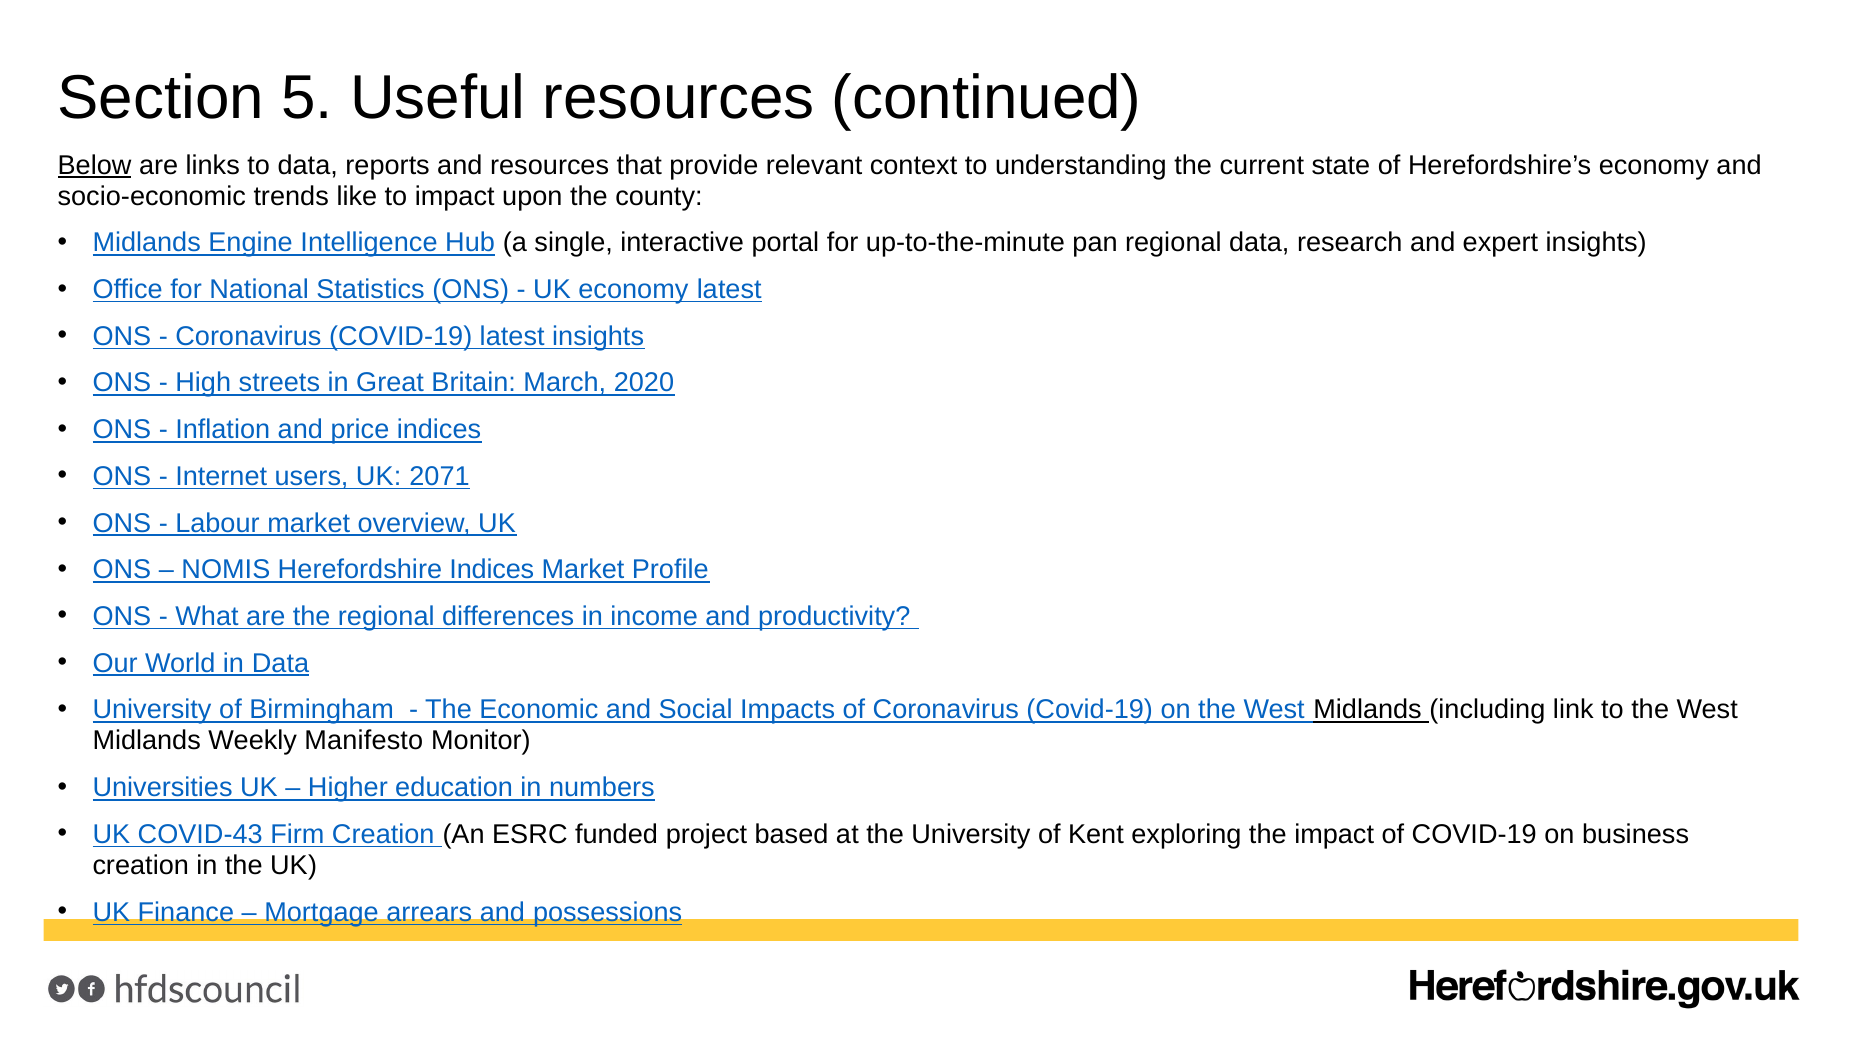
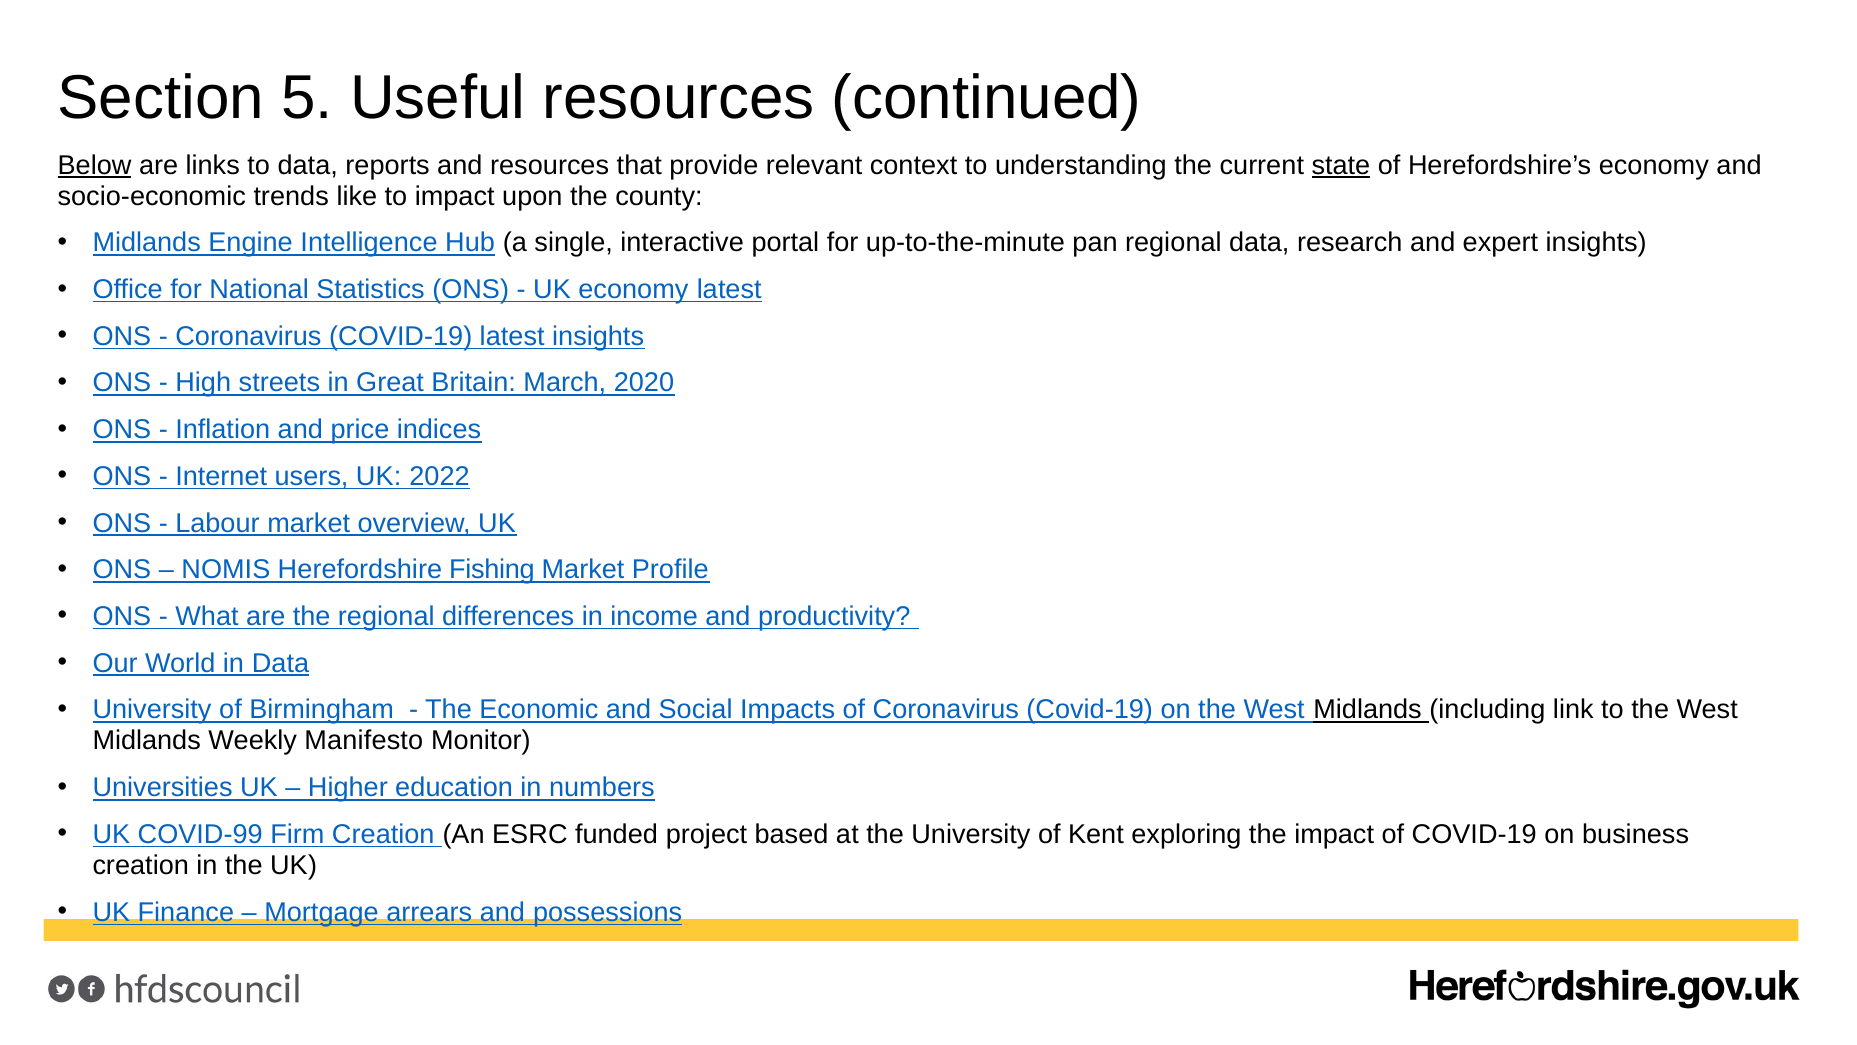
state underline: none -> present (1341, 165)
2071: 2071 -> 2022 (440, 476)
Herefordshire Indices: Indices -> Fishing (492, 570)
COVID-43: COVID-43 -> COVID-99 (200, 834)
